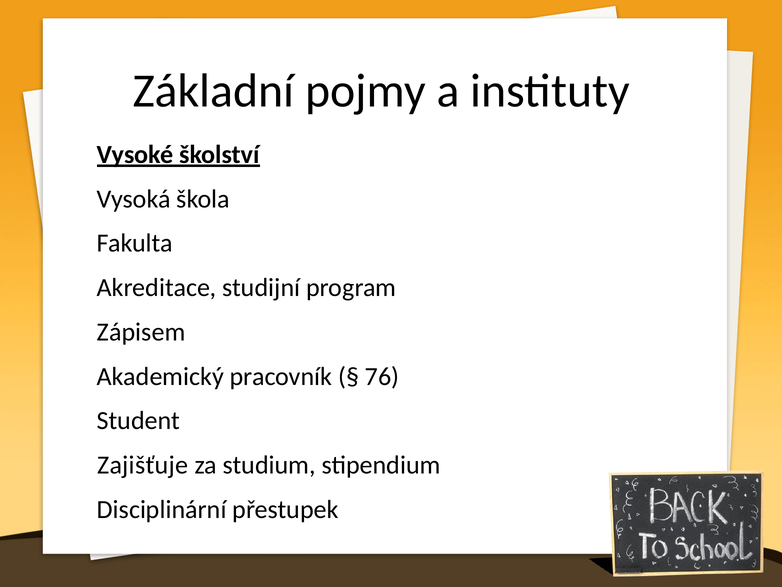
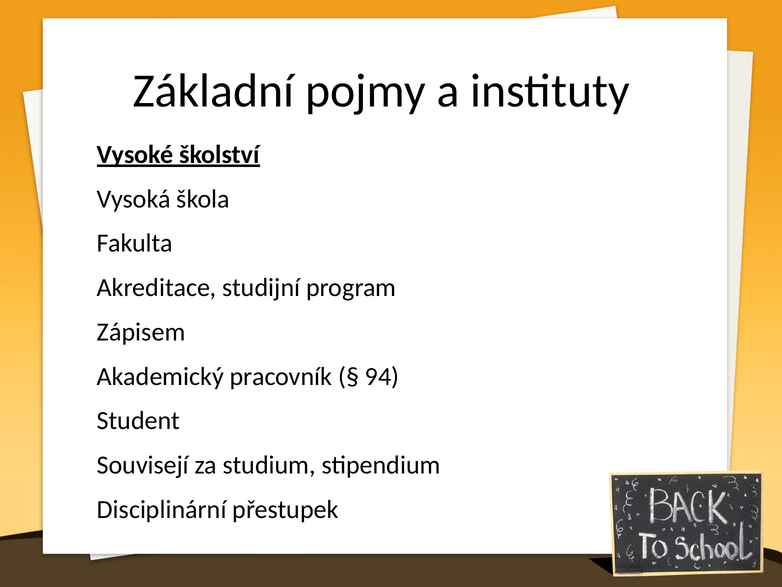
76: 76 -> 94 (382, 376)
Zajišťuje: Zajišťuje -> Souvisejí (143, 465)
